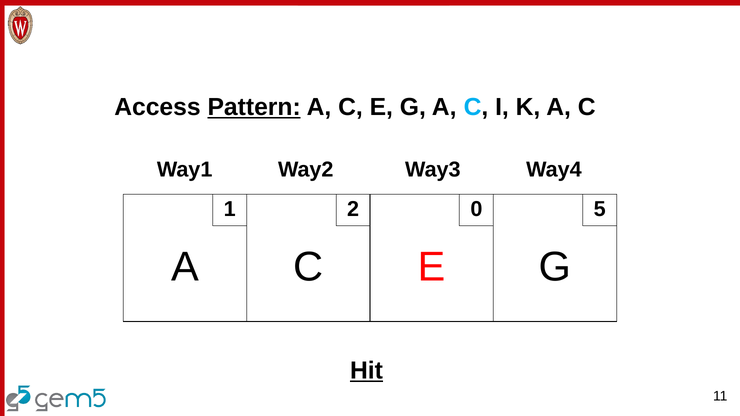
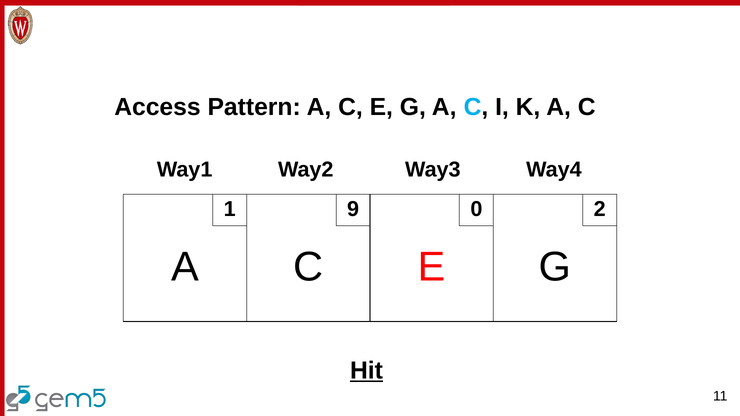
Pattern underline: present -> none (254, 107)
2: 2 -> 9 (353, 209)
5: 5 -> 2 (600, 209)
